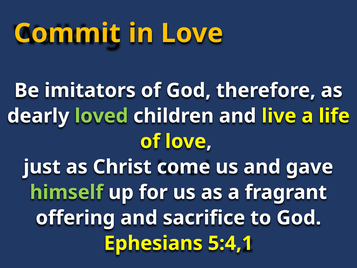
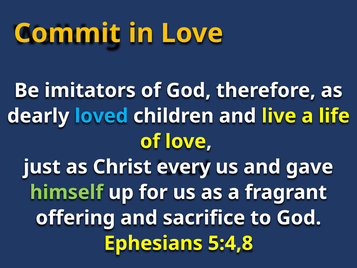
loved colour: light green -> light blue (101, 116)
come: come -> every (184, 167)
5:4,1: 5:4,1 -> 5:4,8 (230, 243)
